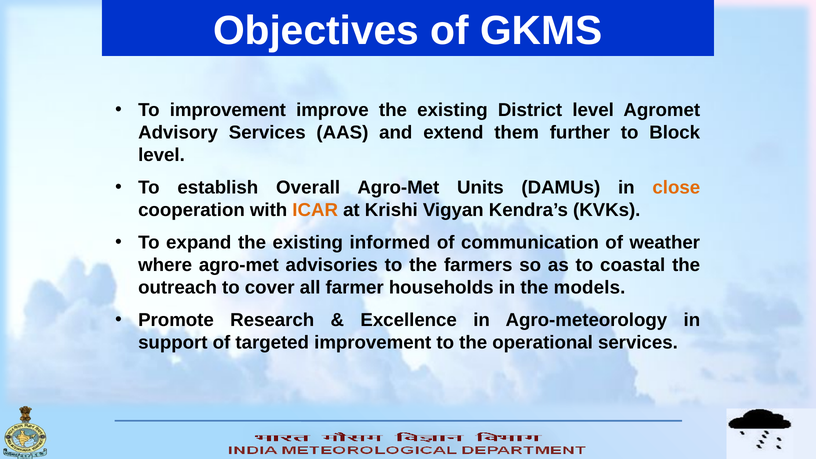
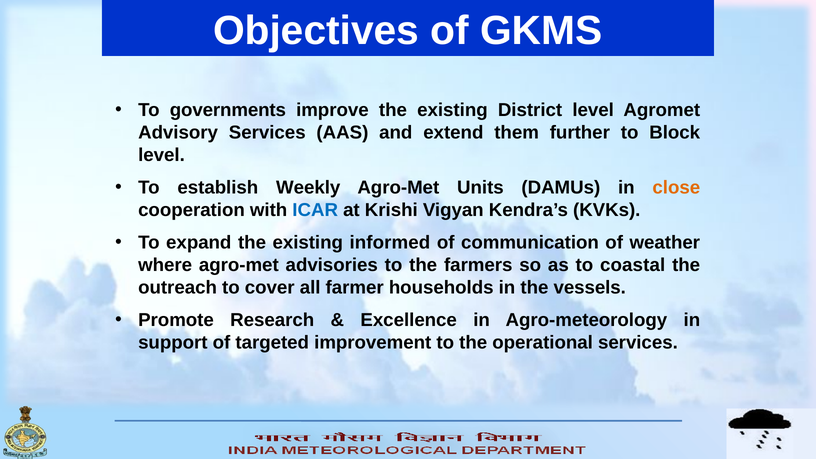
To improvement: improvement -> governments (228, 110)
Overall: Overall -> Weekly (308, 188)
ICAR colour: orange -> blue (315, 210)
models: models -> vessels (590, 287)
